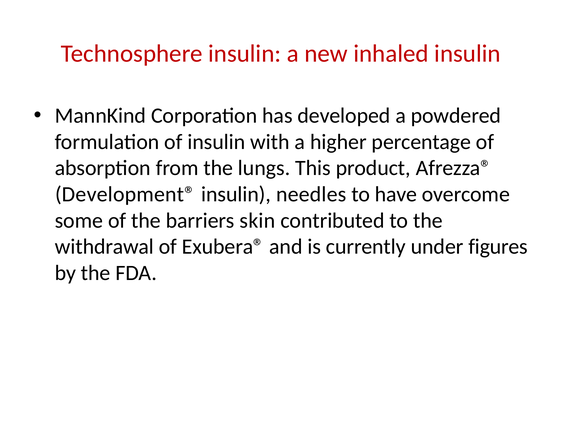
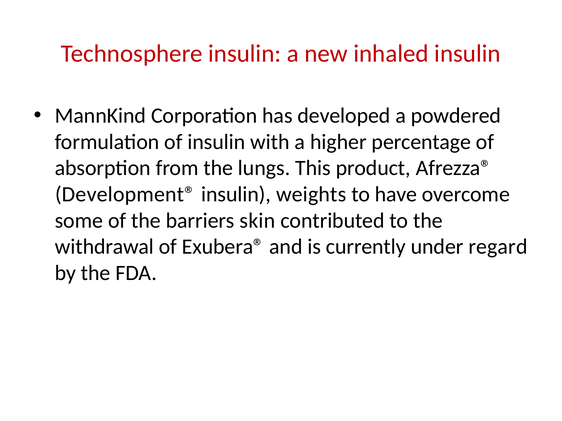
needles: needles -> weights (311, 195)
figures: figures -> regard (498, 247)
